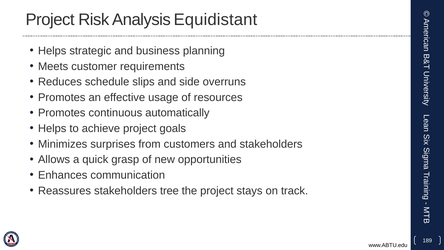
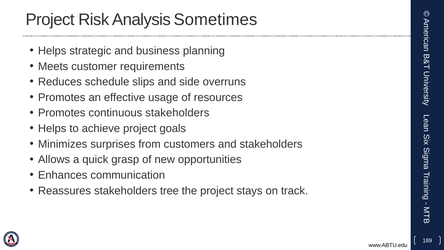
Equidistant: Equidistant -> Sometimes (215, 20)
continuous automatically: automatically -> stakeholders (177, 113)
